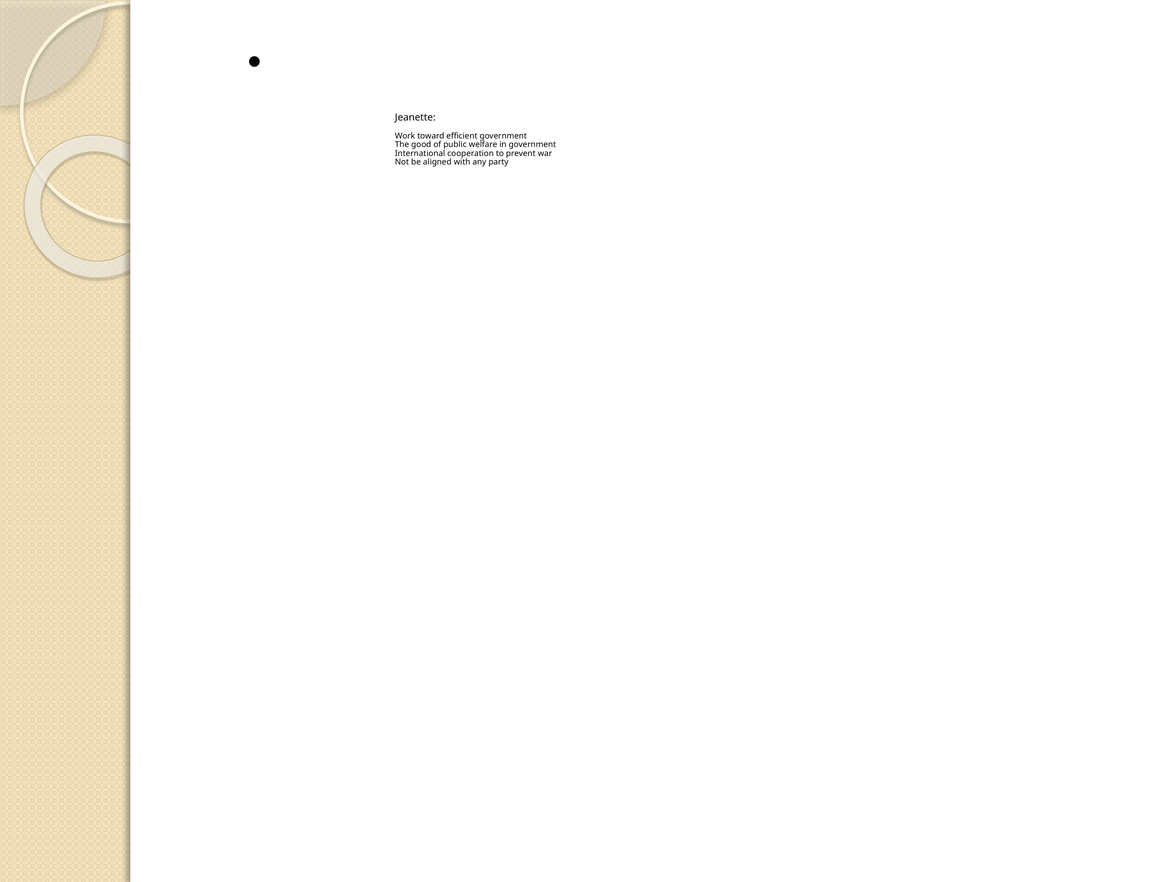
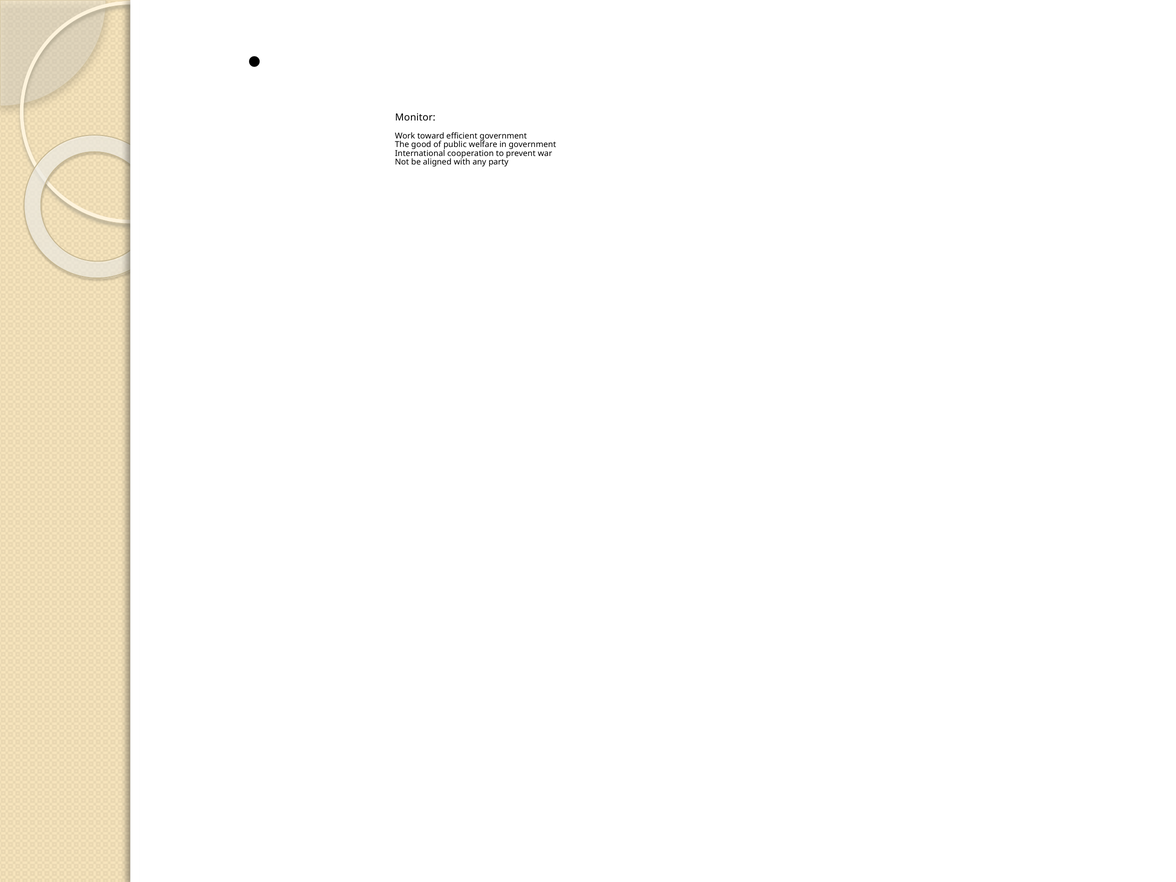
Jeanette: Jeanette -> Monitor (415, 118)
